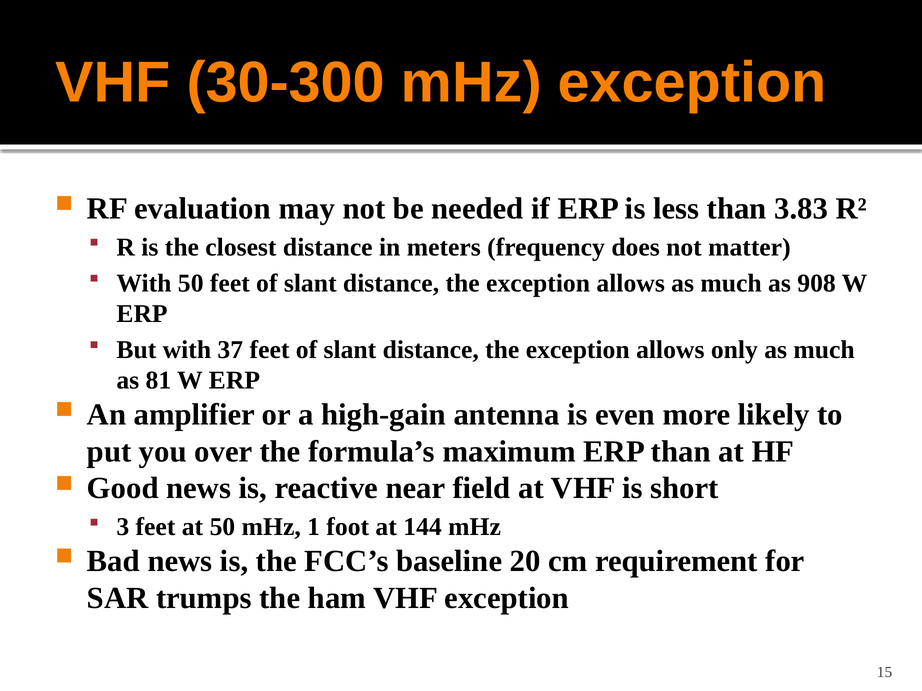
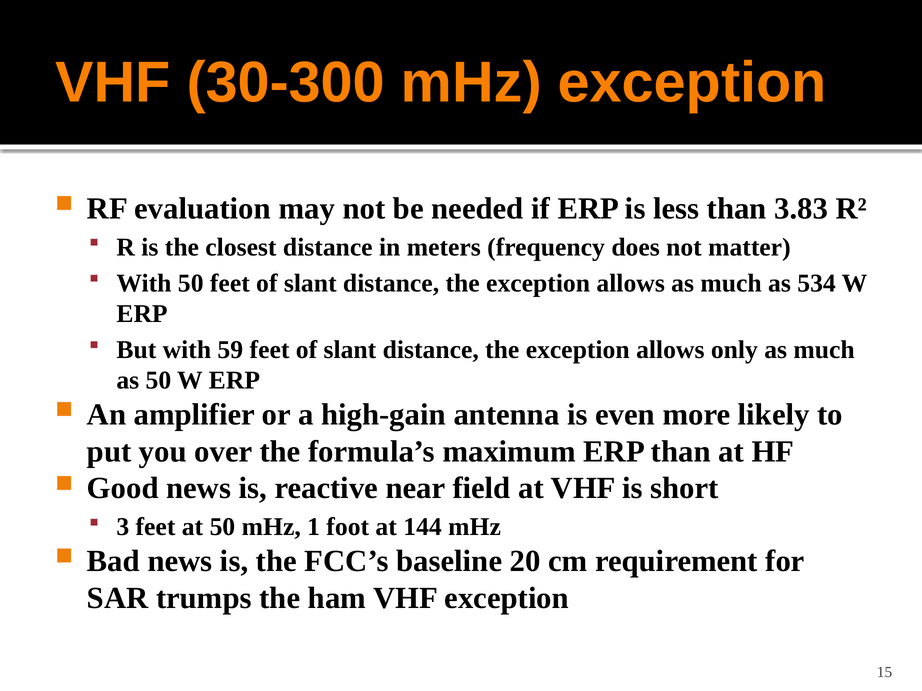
908: 908 -> 534 (817, 283)
37: 37 -> 59 (230, 350)
as 81: 81 -> 50 (158, 381)
